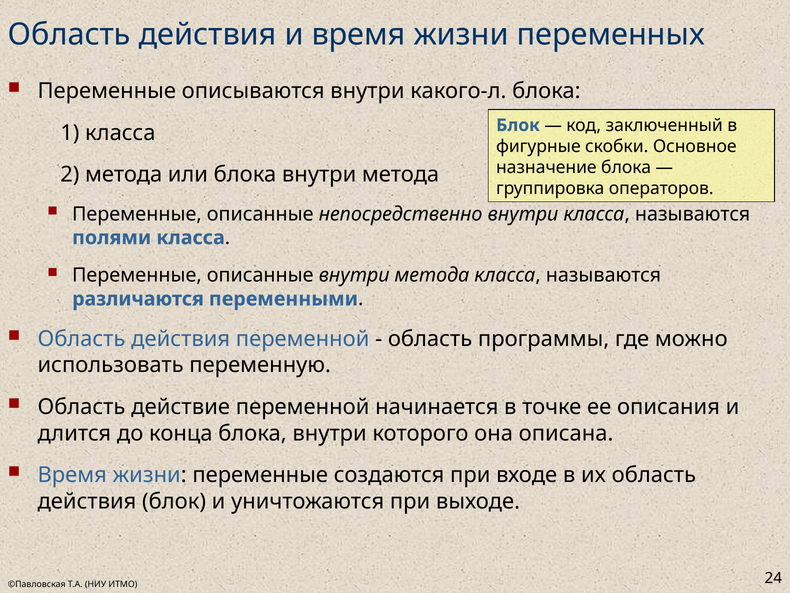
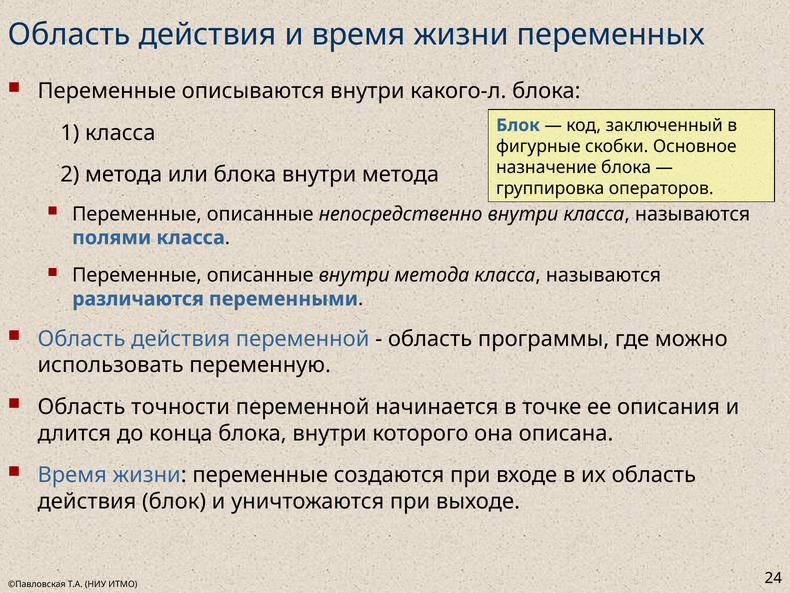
действие: действие -> точности (181, 407)
